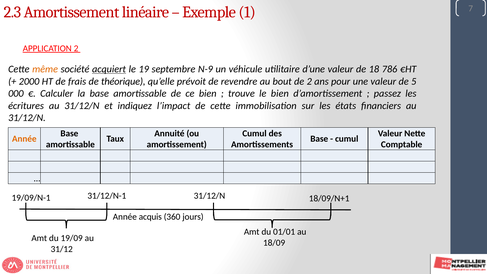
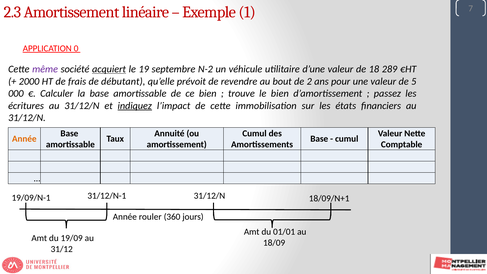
APPLICATION 2: 2 -> 0 (76, 48)
même colour: orange -> purple (45, 69)
N-9: N-9 -> N-2 (205, 69)
786: 786 -> 289 (390, 69)
théorique: théorique -> débutant (123, 81)
indiquez underline: none -> present (135, 106)
acquis: acquis -> rouler (150, 217)
